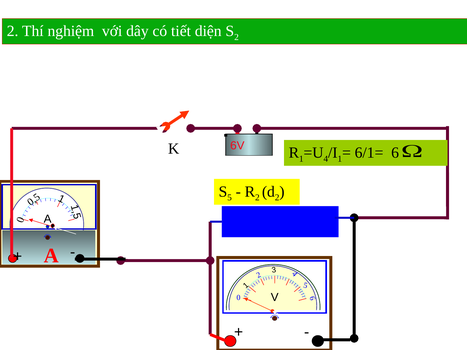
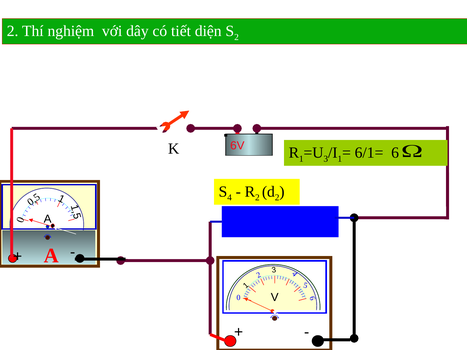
4: 4 -> 3 (326, 159)
5: 5 -> 4 (230, 198)
